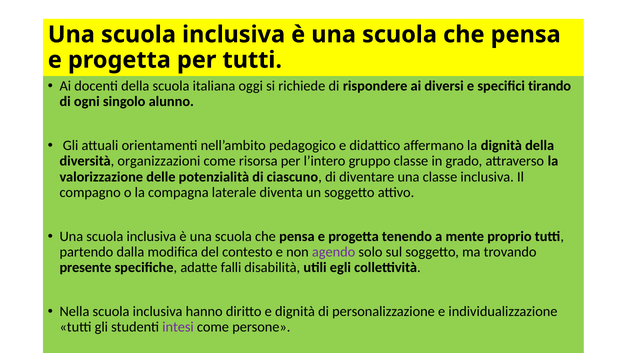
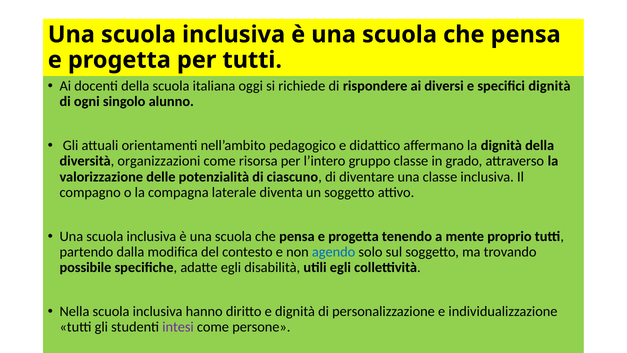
specifici tirando: tirando -> dignità (549, 86)
agendo colour: purple -> blue (334, 252)
presente: presente -> possibile (85, 267)
adatte falli: falli -> egli (231, 267)
